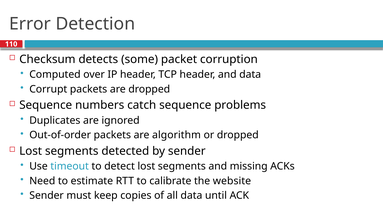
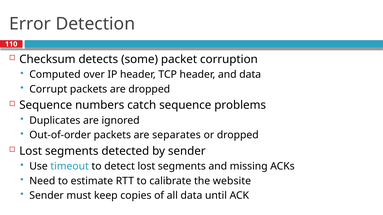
algorithm: algorithm -> separates (176, 135)
